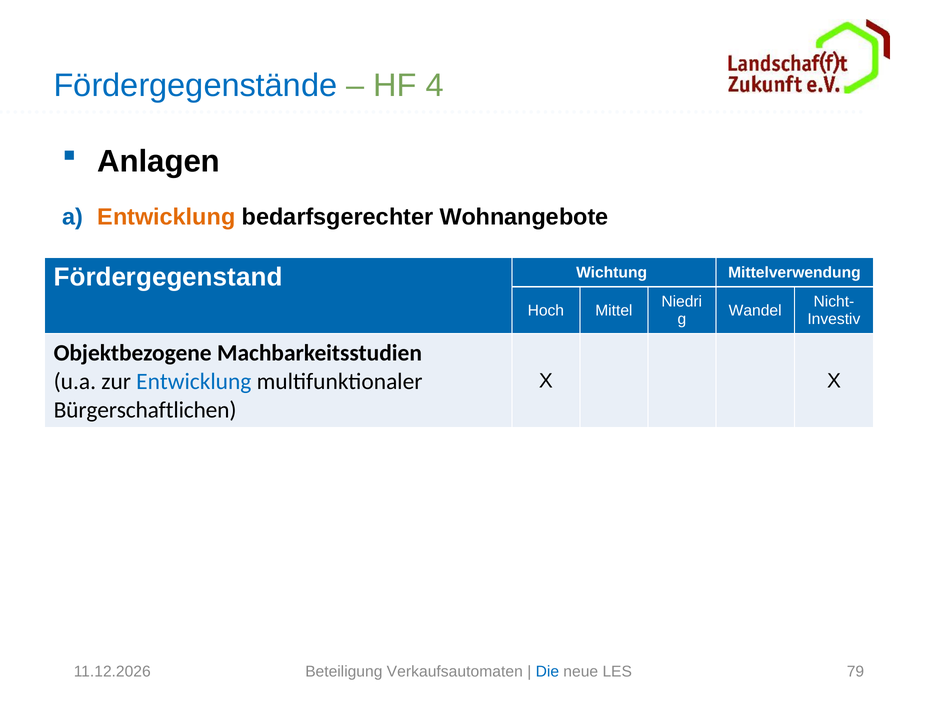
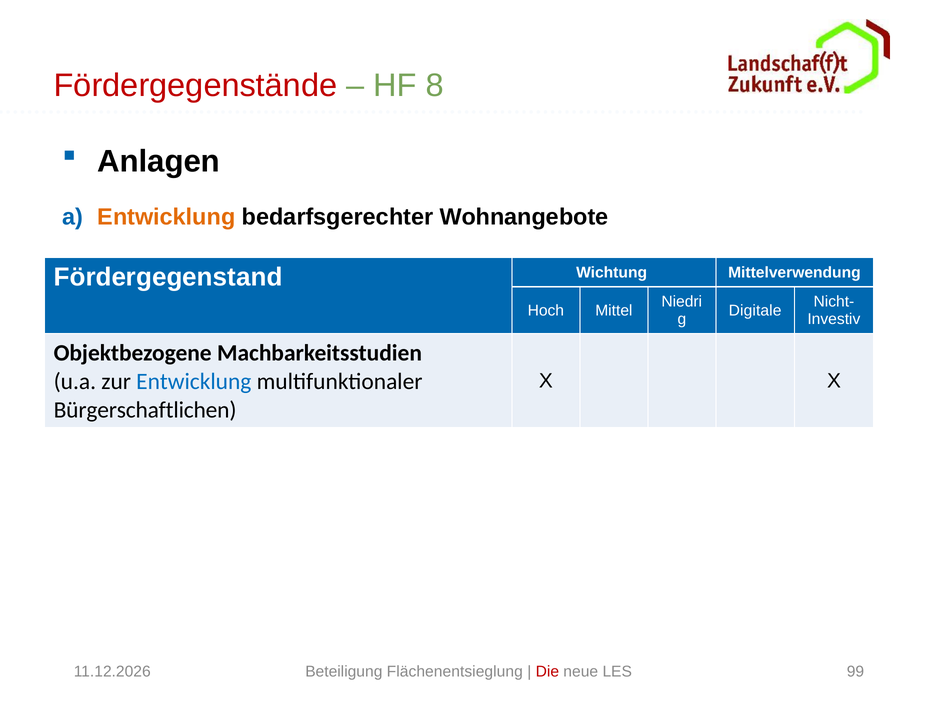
Fördergegenstände colour: blue -> red (195, 86)
4: 4 -> 8 (435, 86)
Wandel: Wandel -> Digitale (755, 311)
Verkaufsautomaten: Verkaufsautomaten -> Flächenentsieglung (455, 672)
Die colour: blue -> red (547, 672)
79: 79 -> 99 (855, 672)
